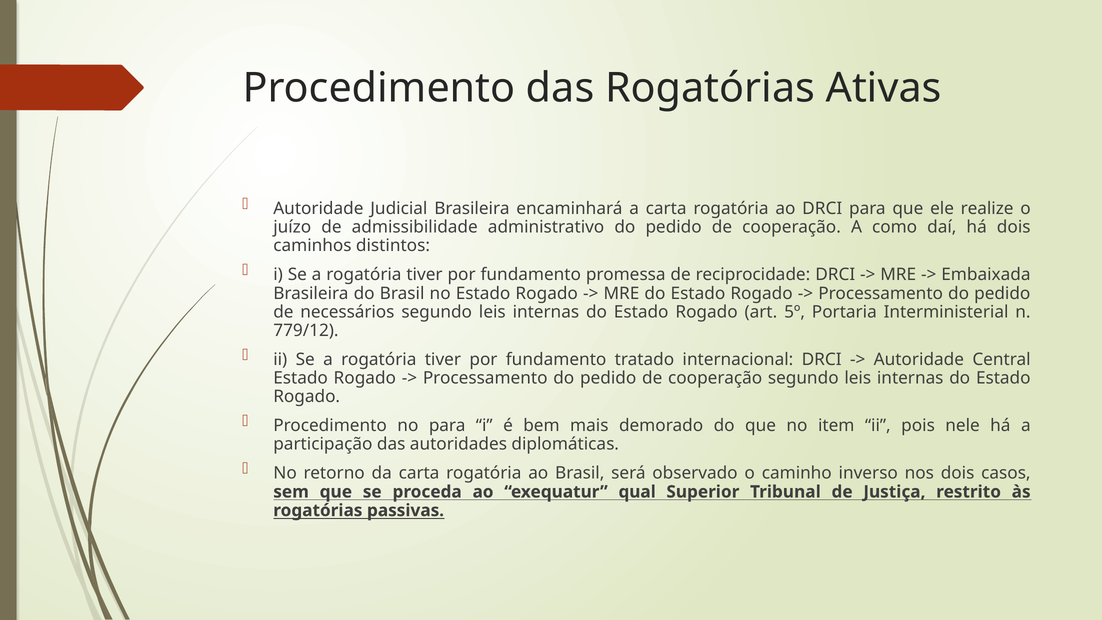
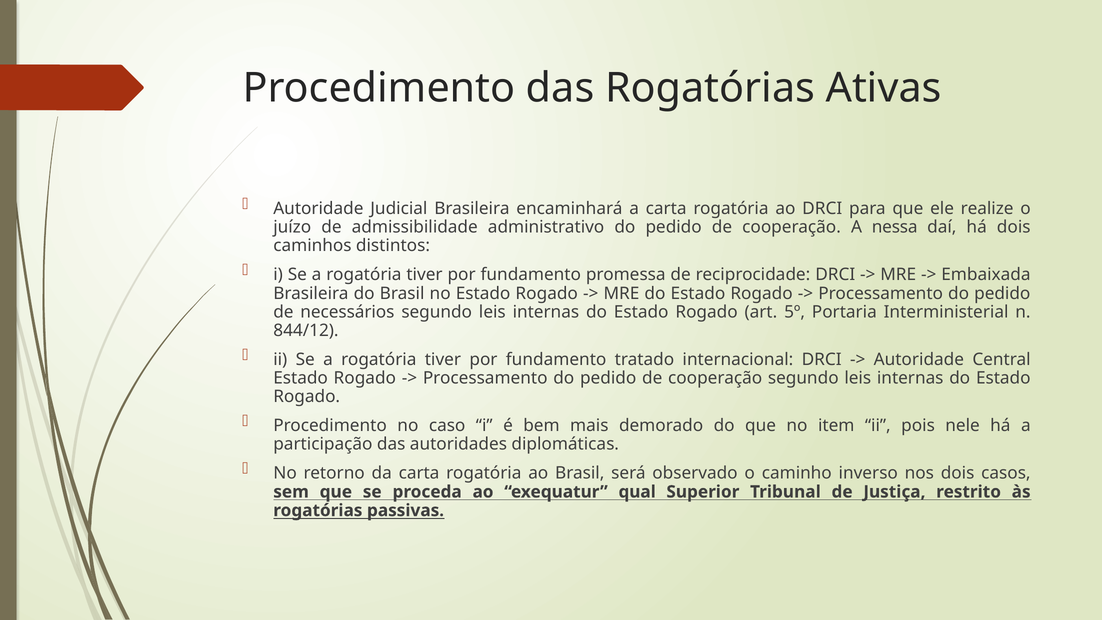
como: como -> nessa (895, 227)
779/12: 779/12 -> 844/12 (306, 331)
no para: para -> caso (447, 426)
